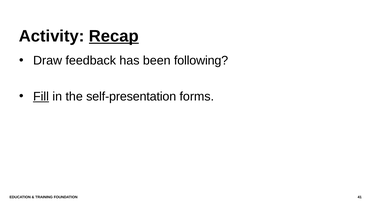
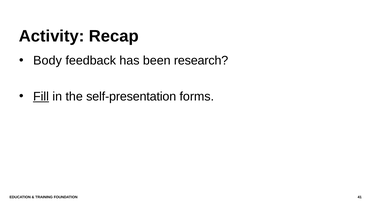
Recap underline: present -> none (114, 36)
Draw: Draw -> Body (48, 61)
following: following -> research (201, 61)
